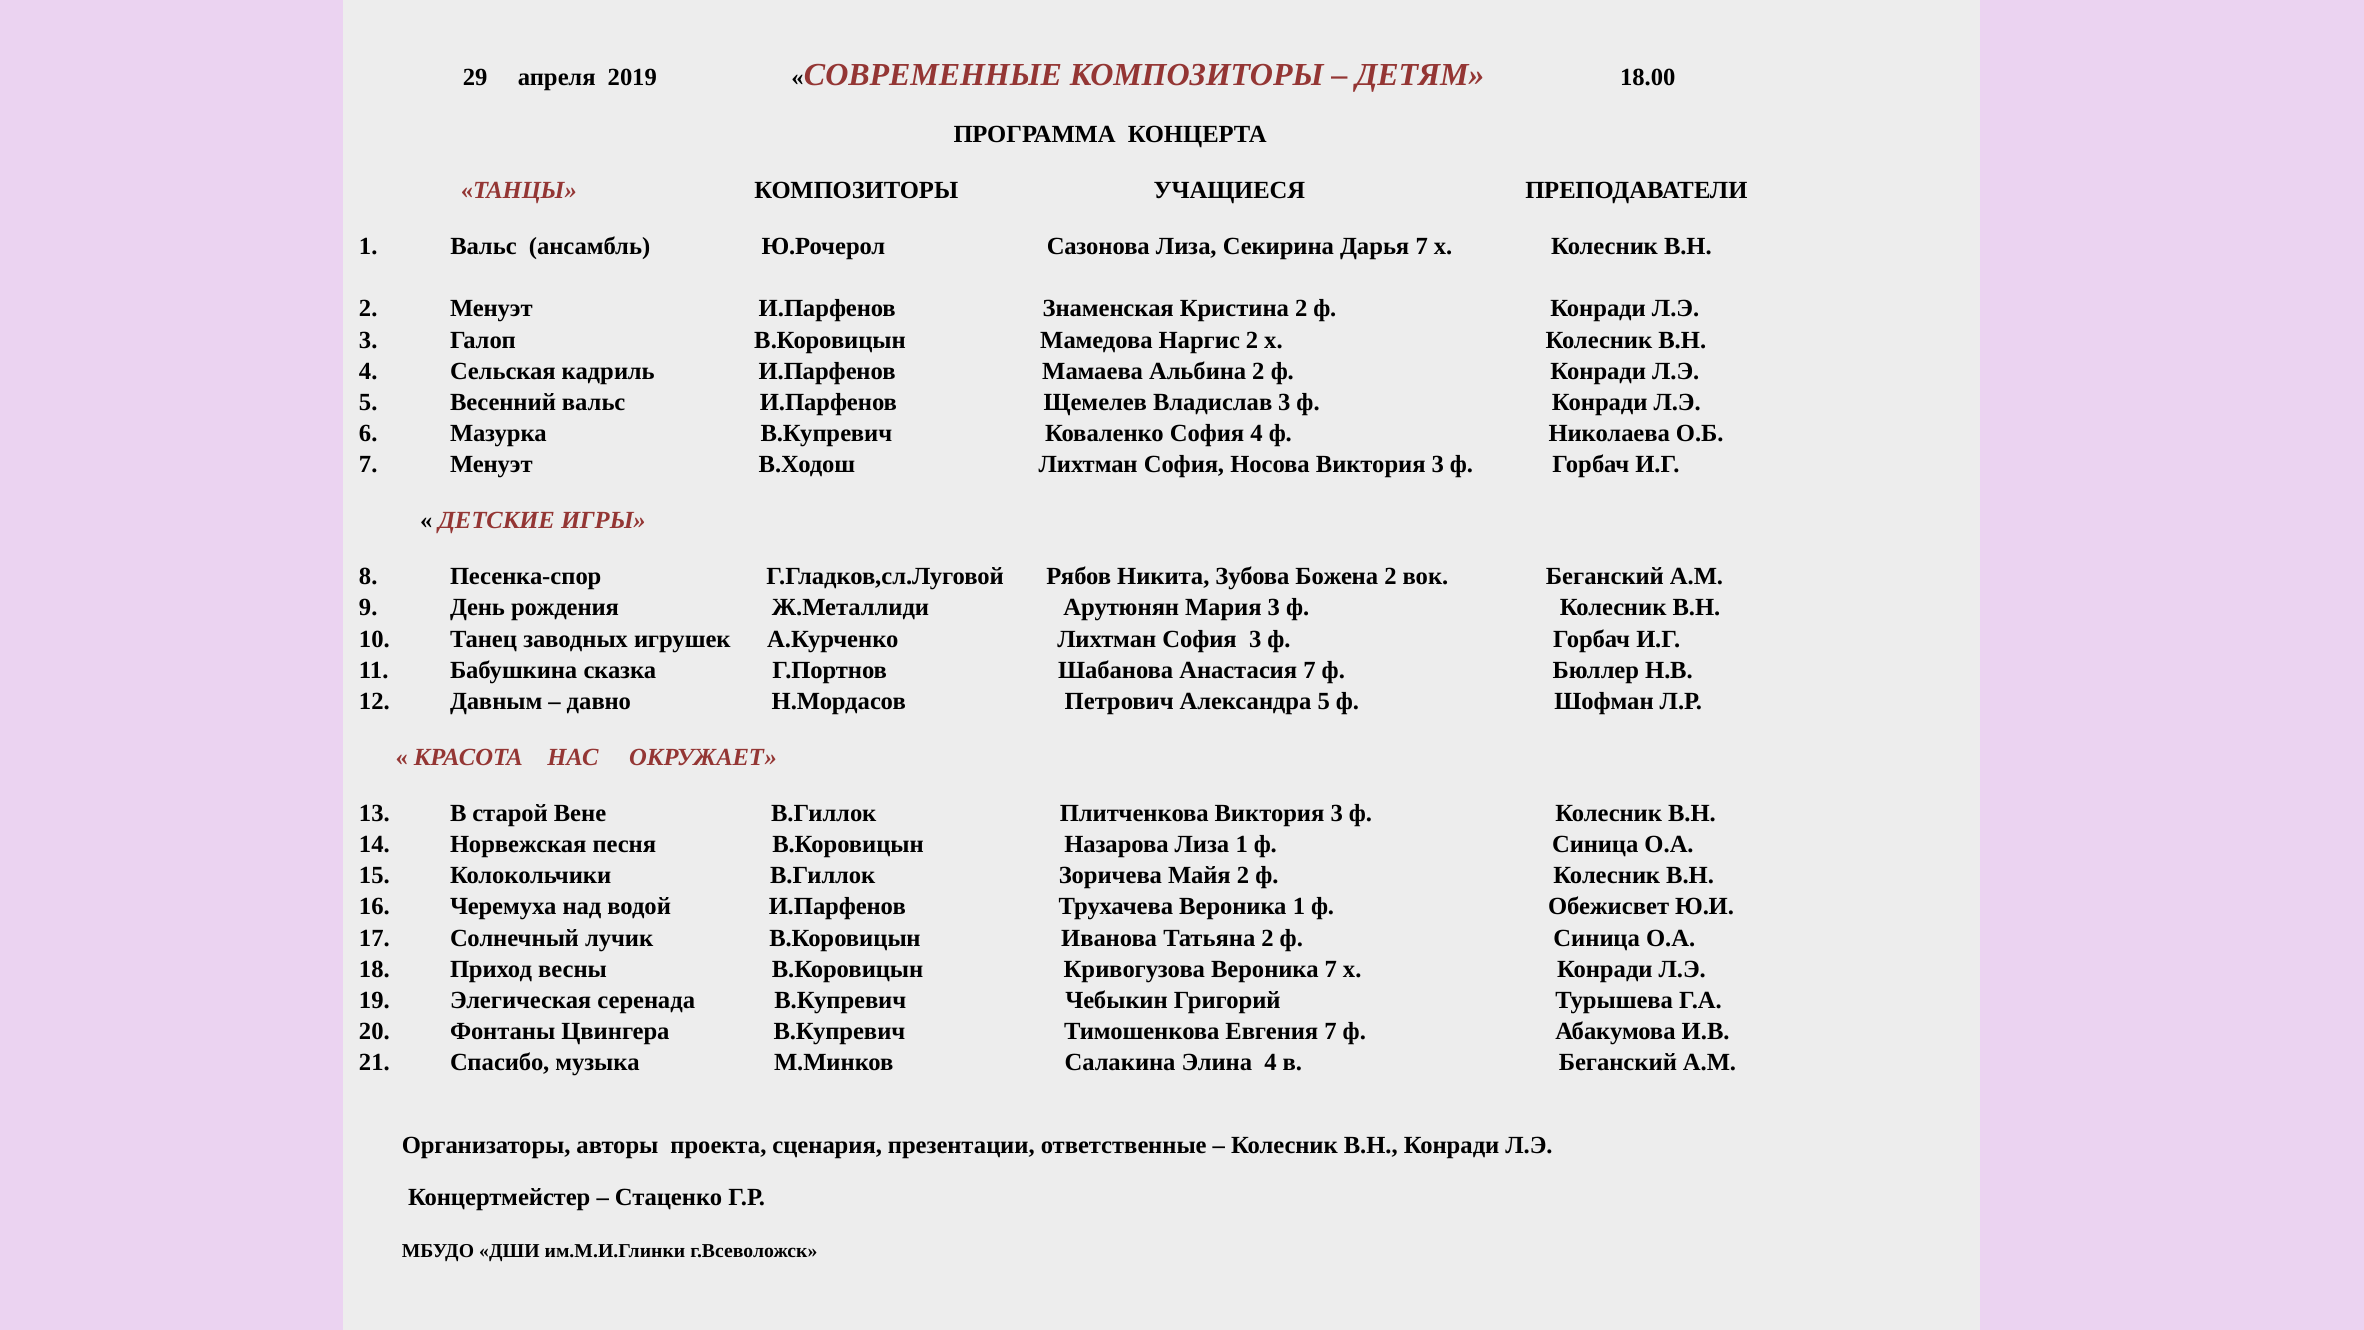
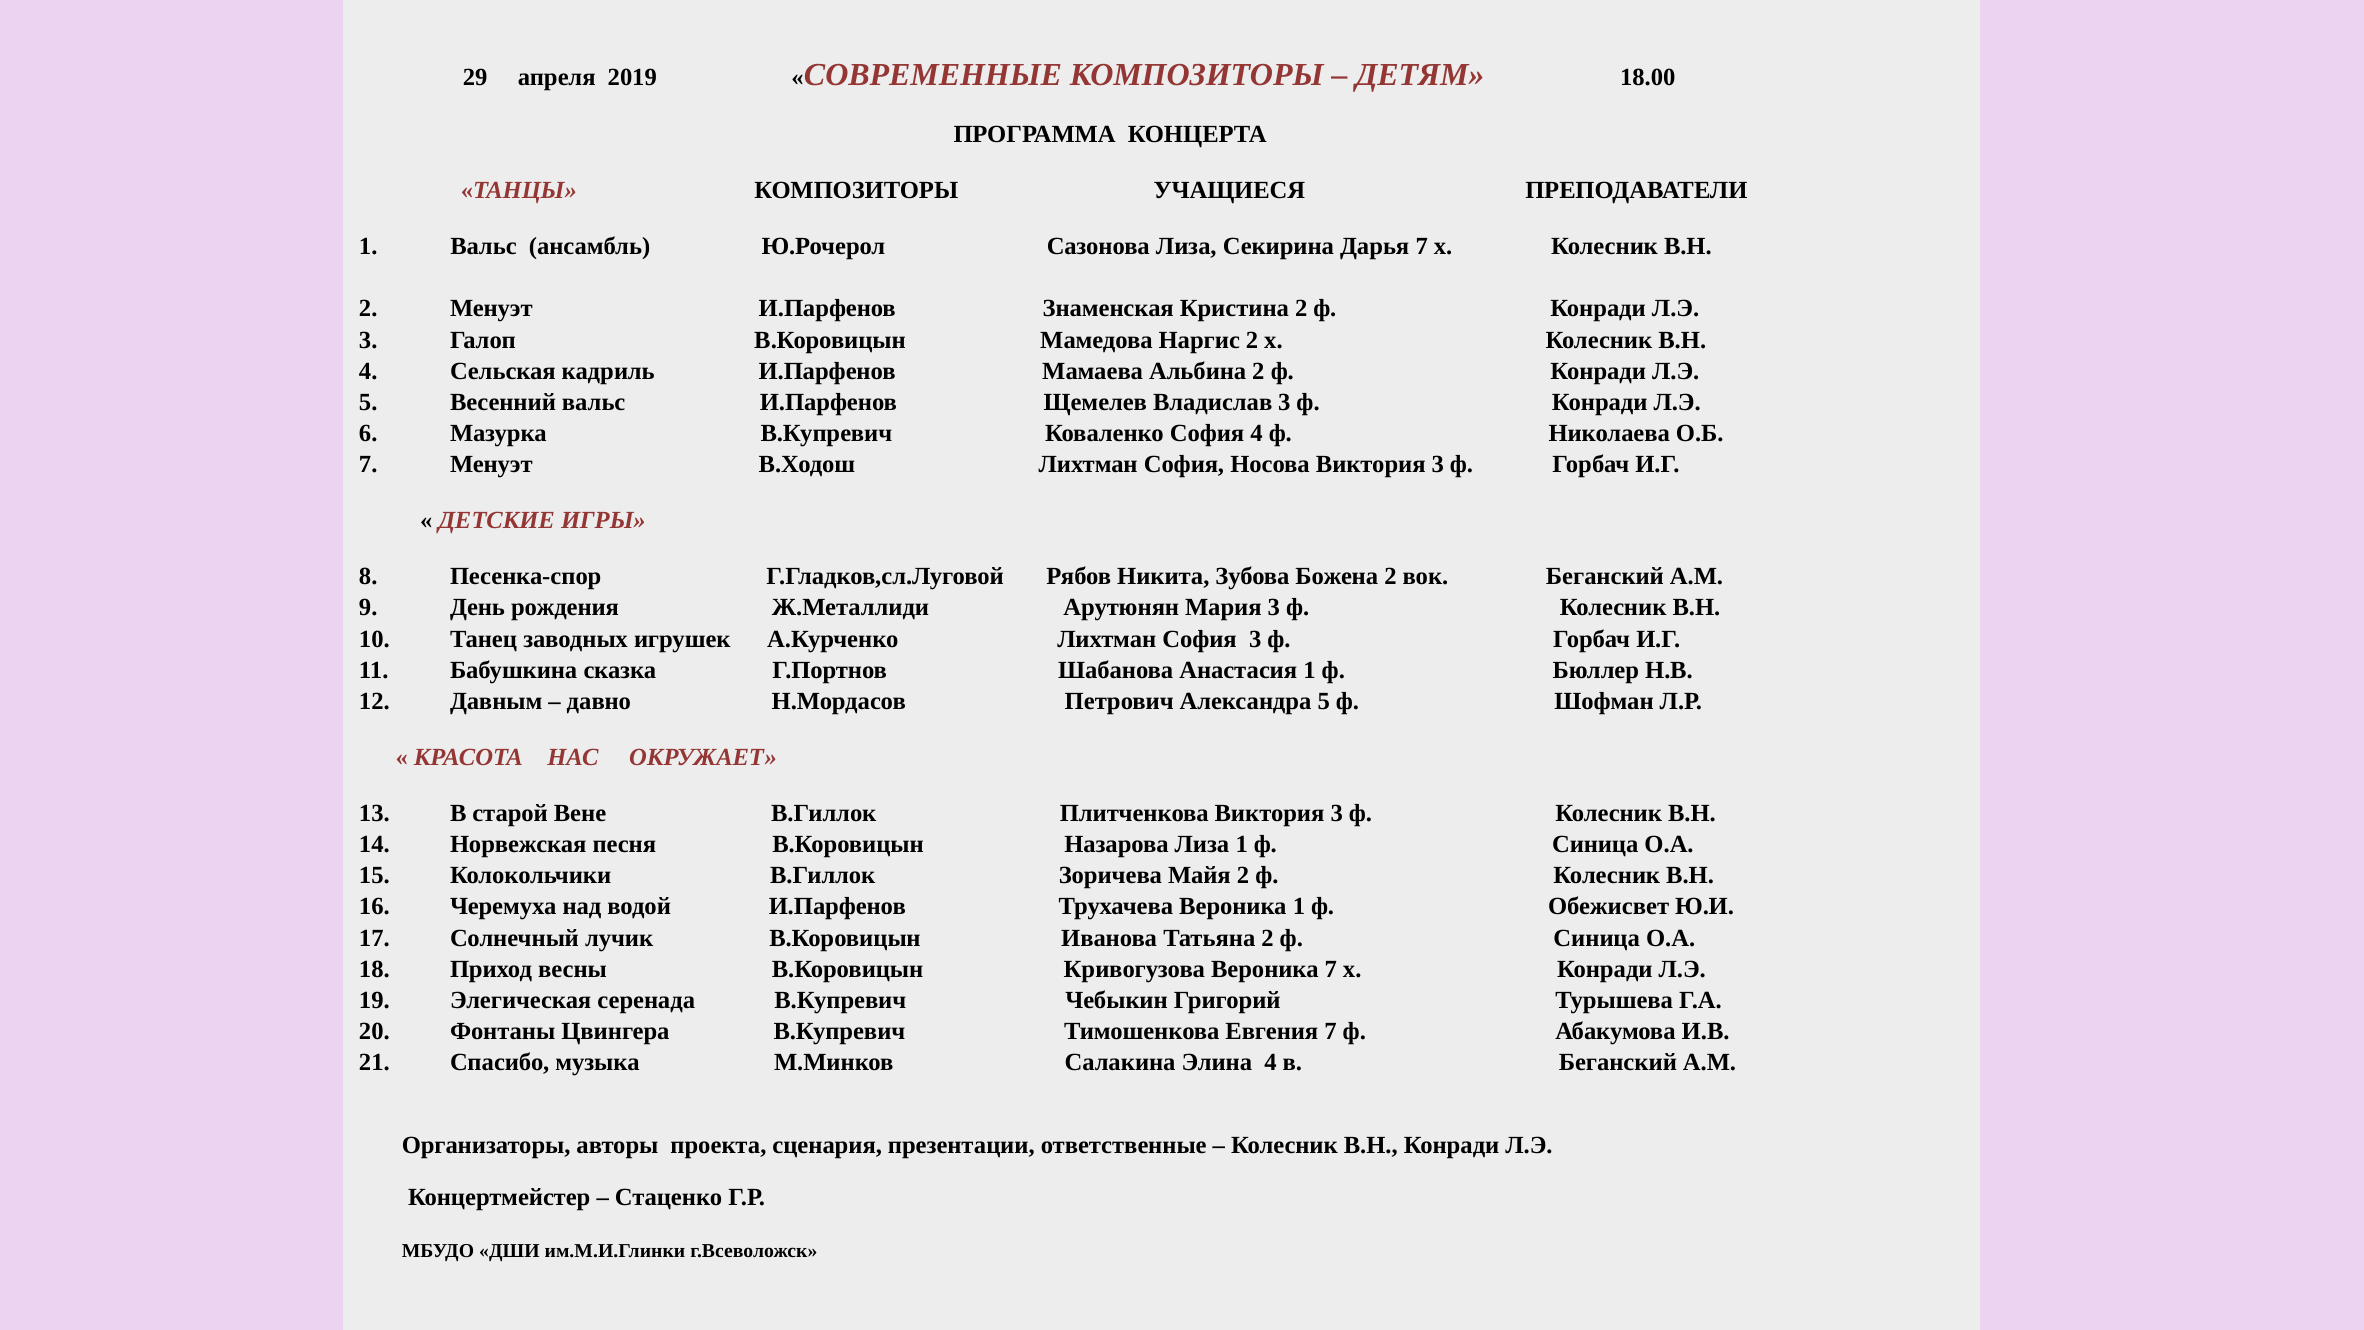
Анастасия 7: 7 -> 1 (1310, 670)
